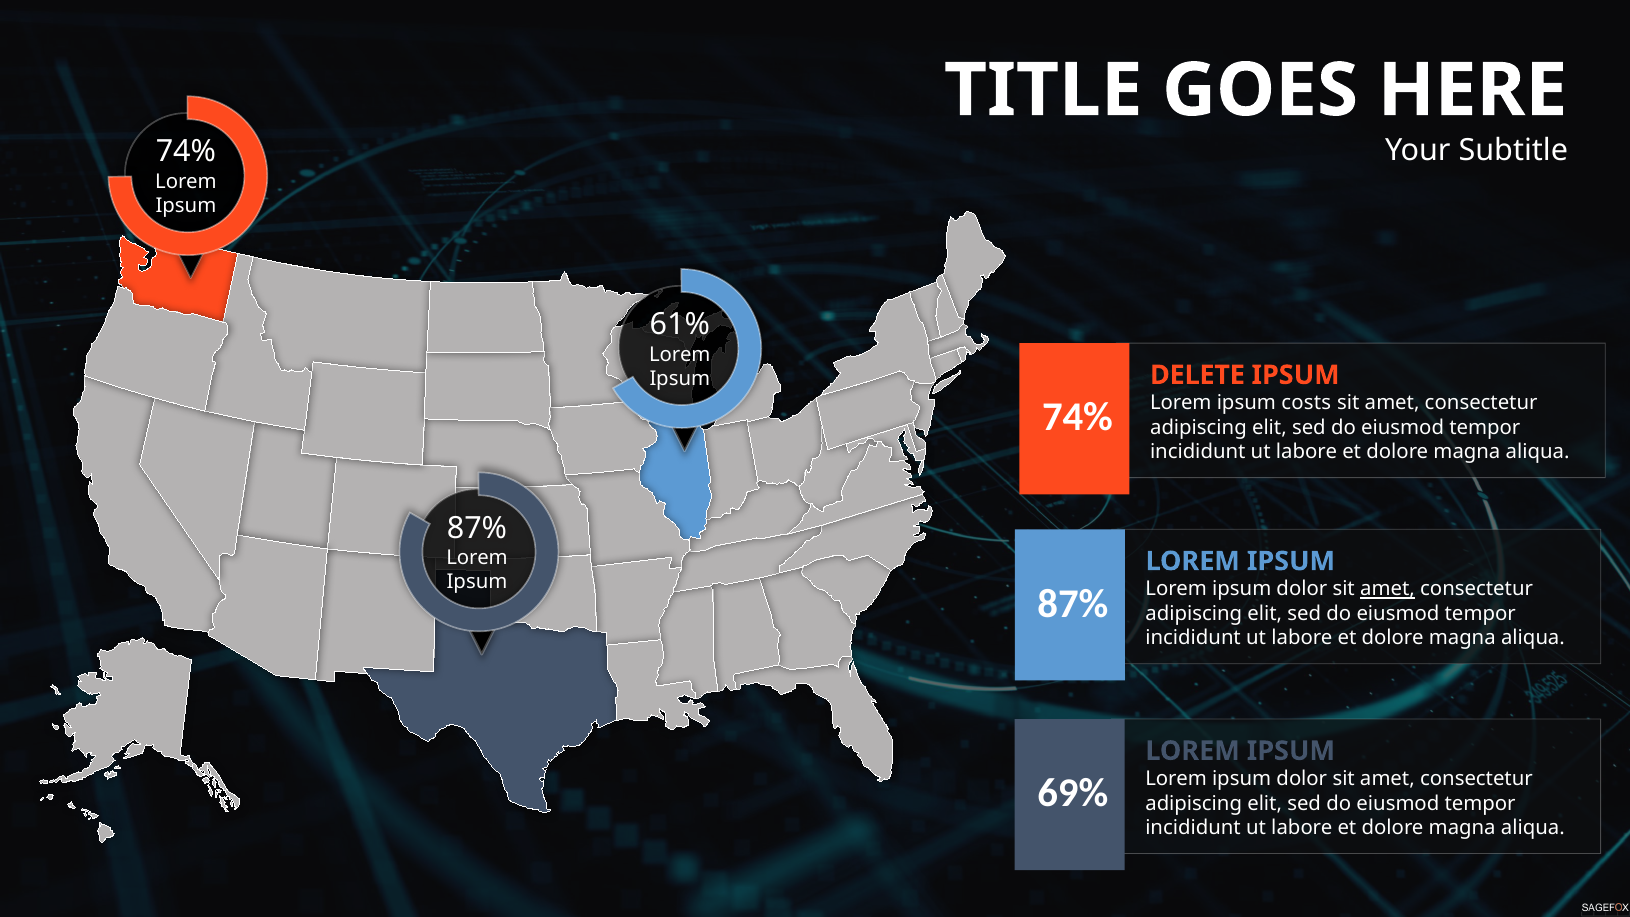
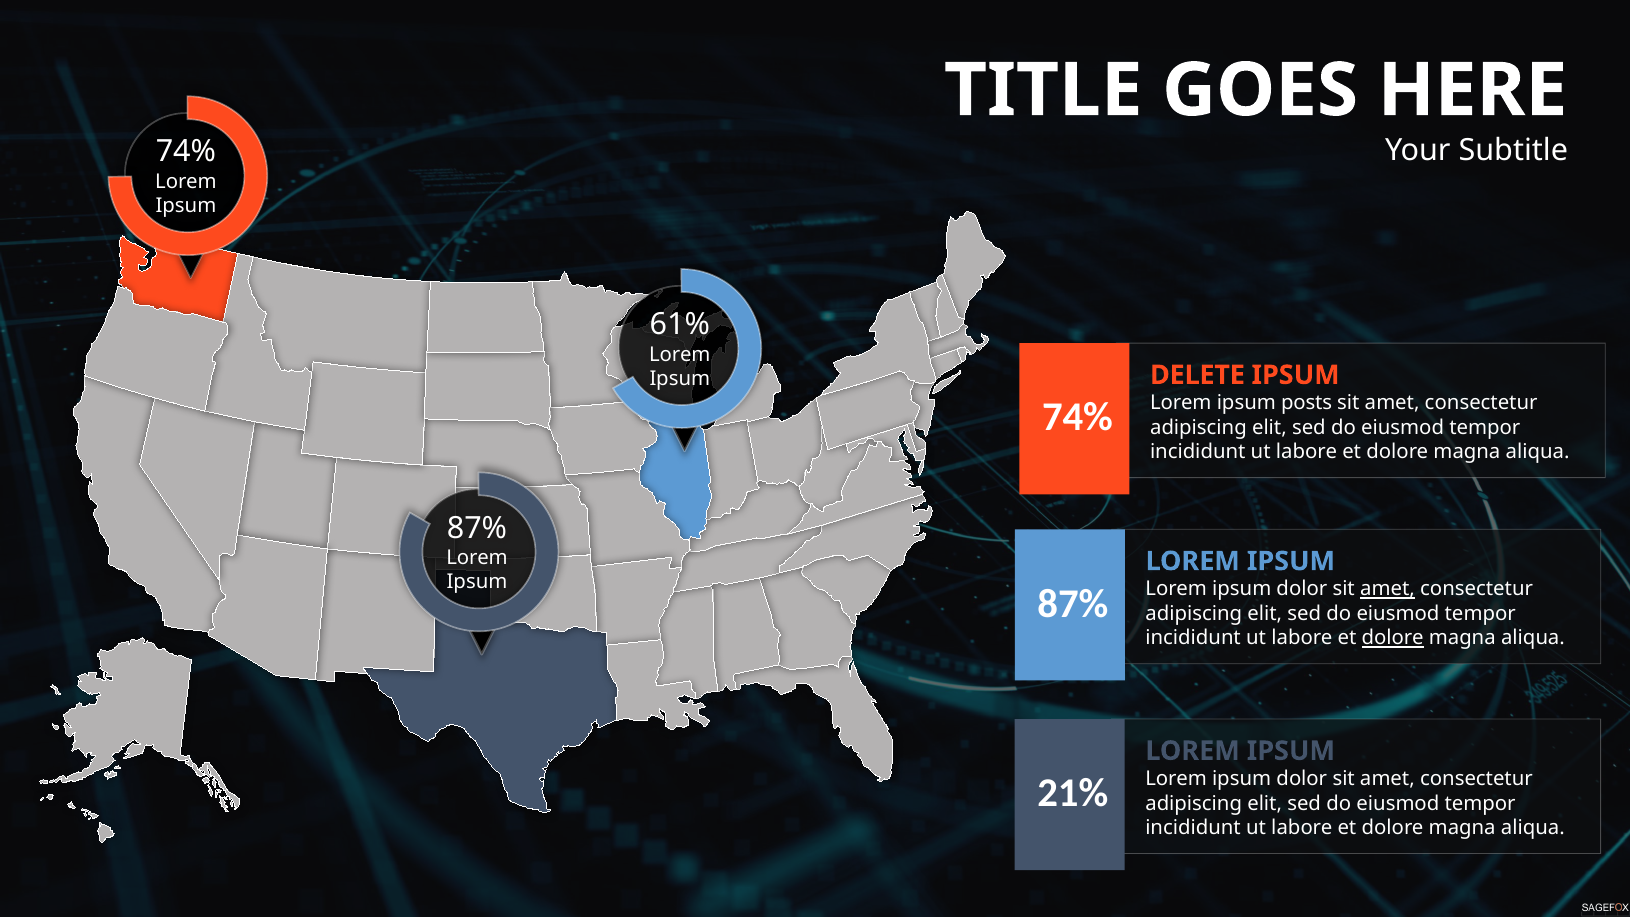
costs: costs -> posts (1307, 403)
dolore underline: none -> present (1393, 638)
69%: 69% -> 21% (1073, 793)
